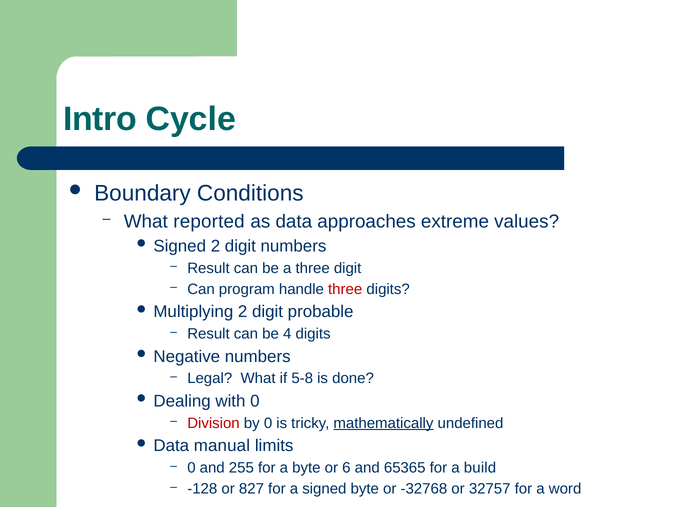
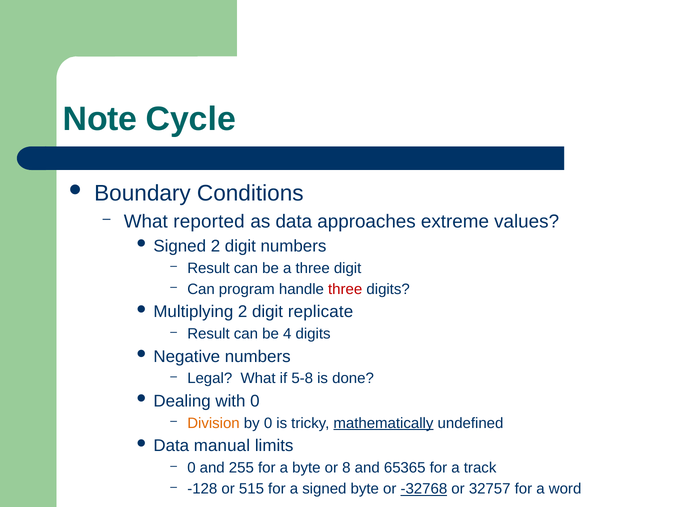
Intro: Intro -> Note (100, 119)
probable: probable -> replicate (321, 312)
Division colour: red -> orange (214, 424)
6: 6 -> 8 (346, 469)
build: build -> track (480, 469)
827: 827 -> 515 (251, 490)
-32768 underline: none -> present (424, 490)
